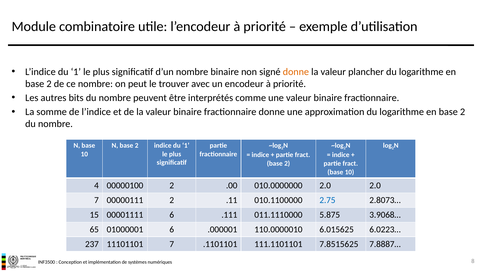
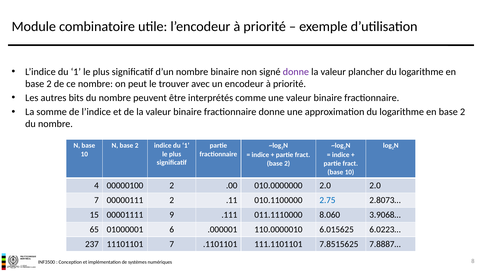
donne colour: orange -> purple (296, 72)
00001111 6: 6 -> 9 (172, 215)
5.875: 5.875 -> 8.060 (330, 215)
